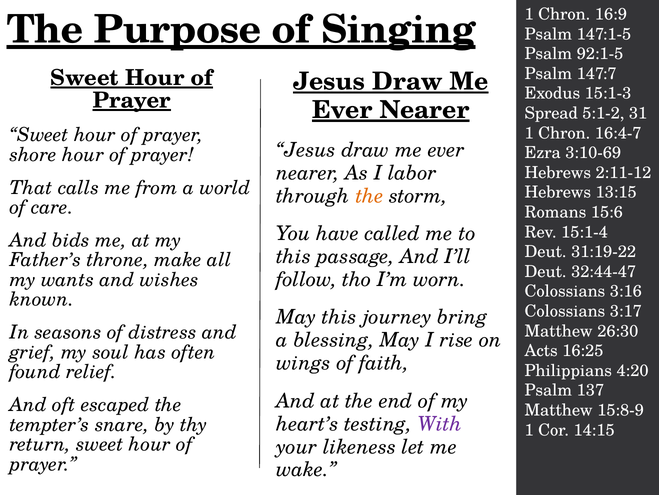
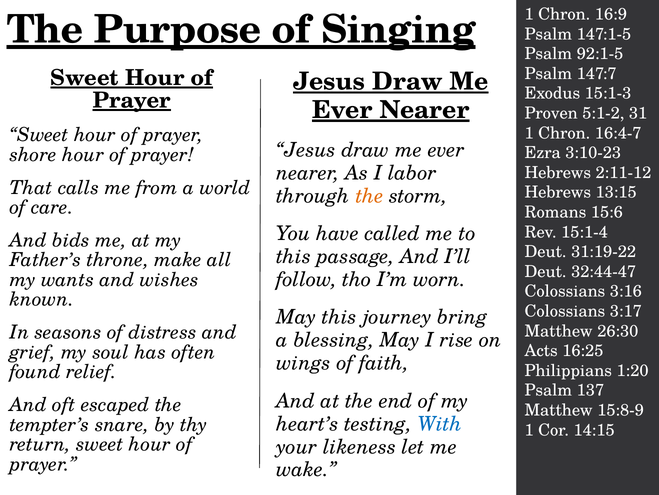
Spread: Spread -> Proven (551, 113)
3:10-69: 3:10-69 -> 3:10-23 (593, 153)
4:20: 4:20 -> 1:20 (633, 370)
With colour: purple -> blue (440, 423)
